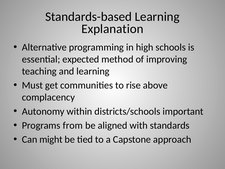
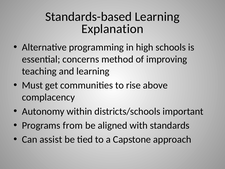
expected: expected -> concerns (81, 59)
might: might -> assist (51, 139)
